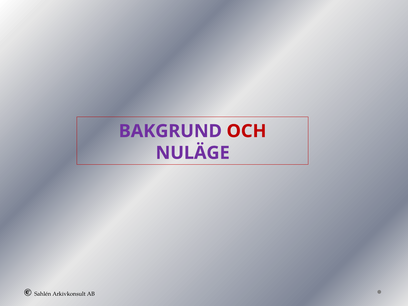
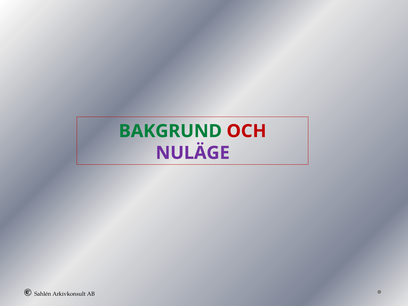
BAKGRUND colour: purple -> green (170, 131)
